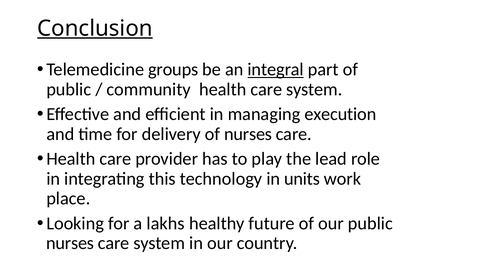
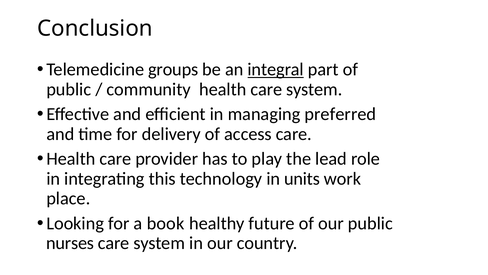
Conclusion underline: present -> none (95, 28)
execution: execution -> preferred (340, 114)
of nurses: nurses -> access (248, 134)
lakhs: lakhs -> book (166, 223)
